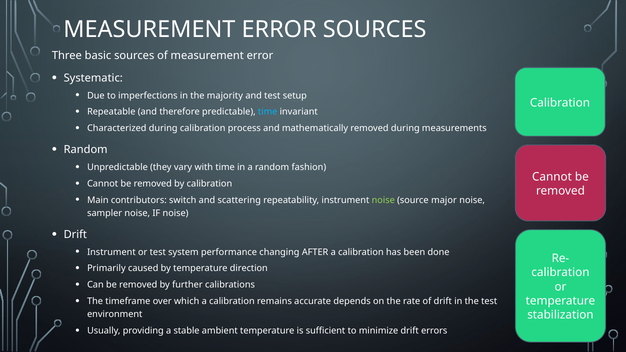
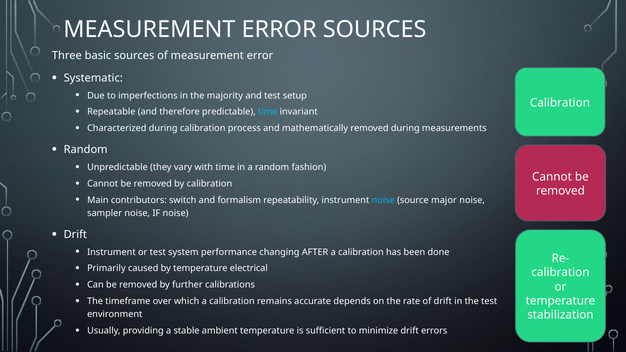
scattering: scattering -> formalism (239, 200)
noise colour: light green -> light blue (383, 200)
direction: direction -> electrical (249, 268)
